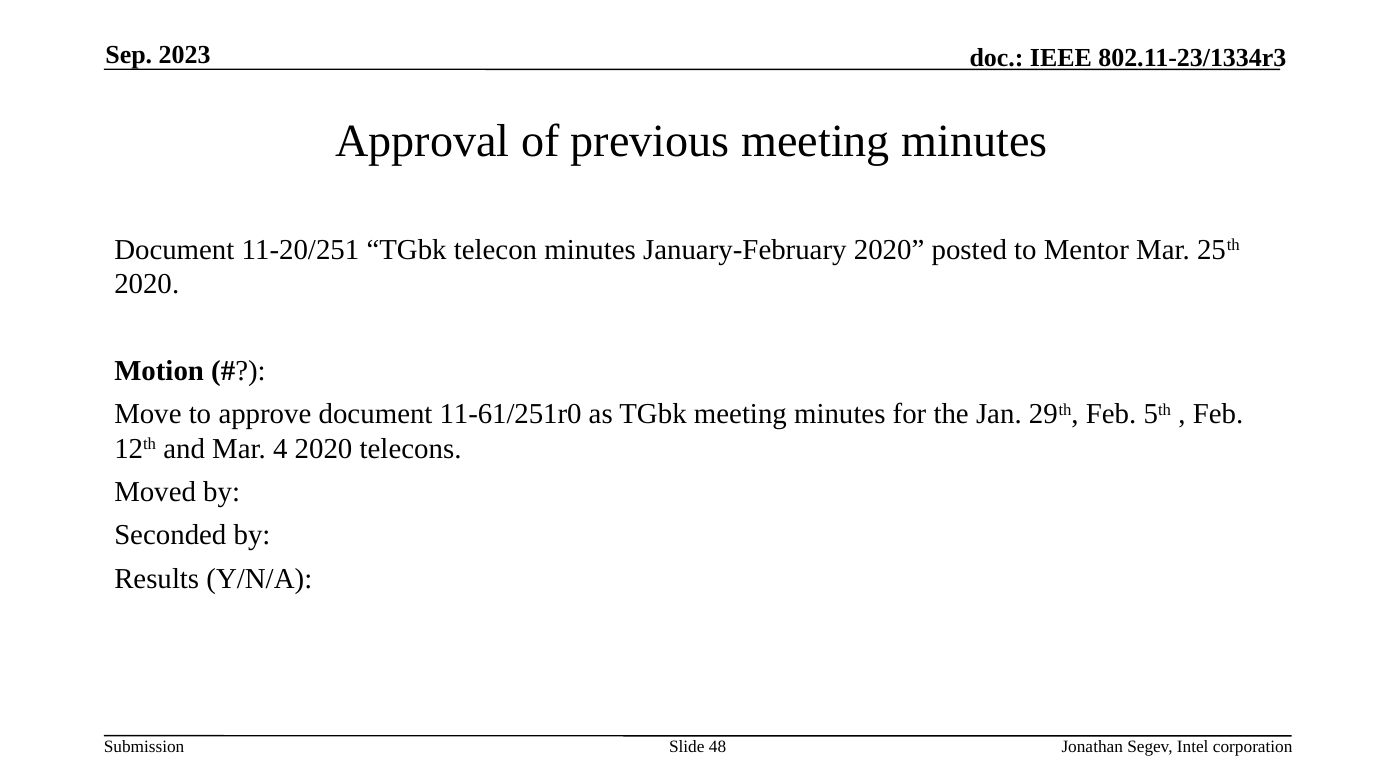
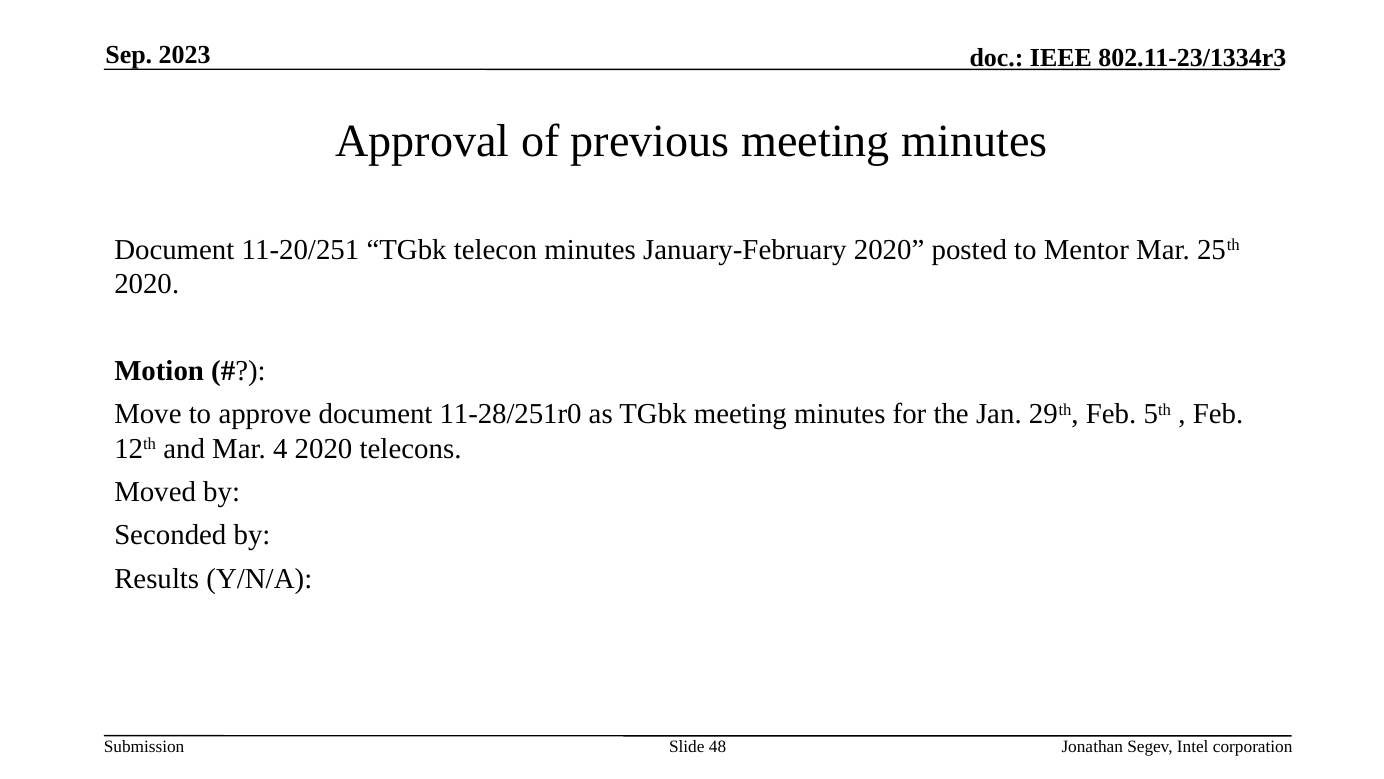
11-61/251r0: 11-61/251r0 -> 11-28/251r0 (511, 414)
